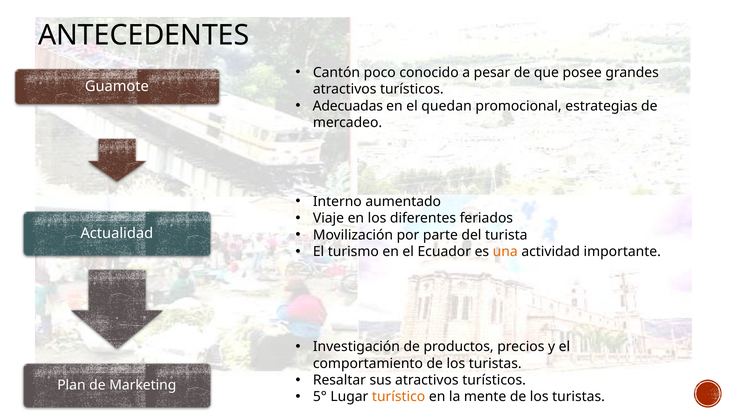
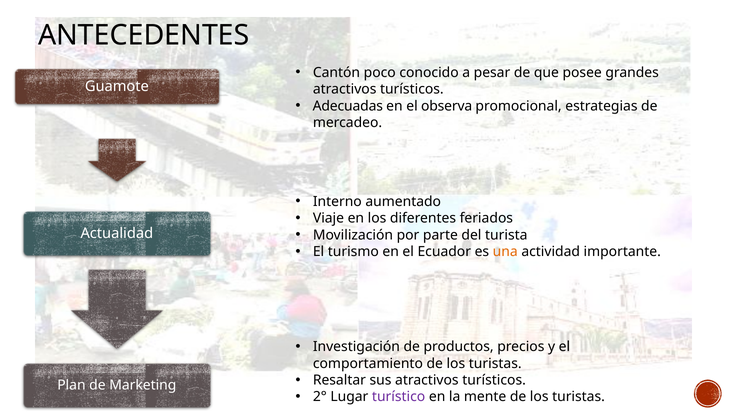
quedan: quedan -> observa (447, 106)
5°: 5° -> 2° (320, 396)
turístico colour: orange -> purple (399, 396)
